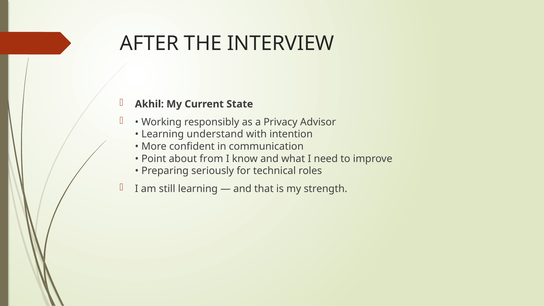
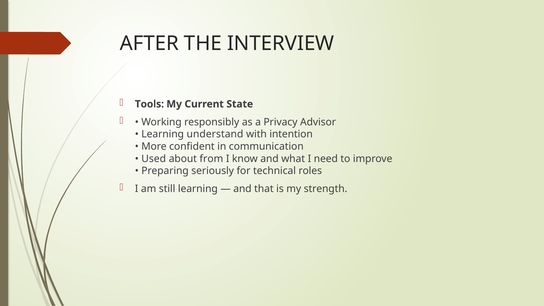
Akhil: Akhil -> Tools (149, 104)
Point: Point -> Used (154, 159)
